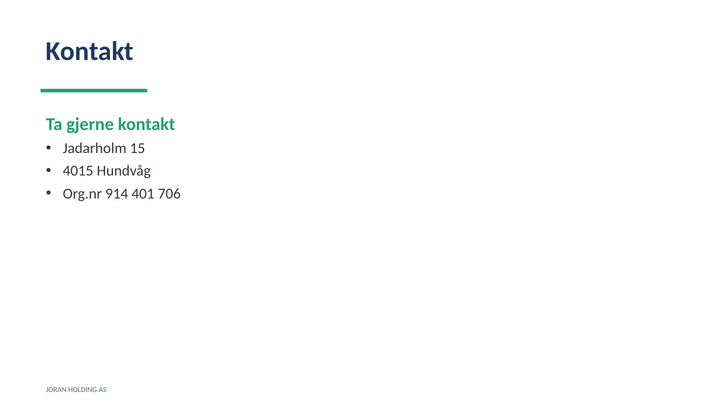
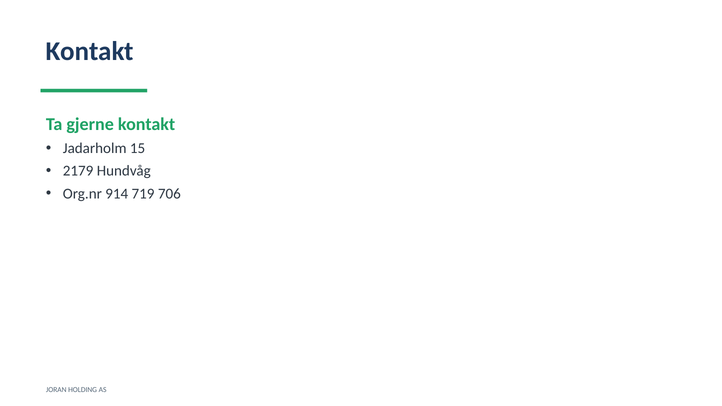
4015: 4015 -> 2179 (78, 171)
401: 401 -> 719 (143, 194)
